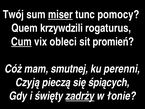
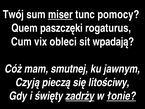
krzywdzili: krzywdzili -> paszczęki (61, 28)
Cum underline: present -> none (21, 42)
promień: promień -> wpadają (113, 42)
perenni: perenni -> jawnym (122, 69)
śpiących: śpiących -> litościwy (109, 82)
łonie underline: none -> present (121, 96)
